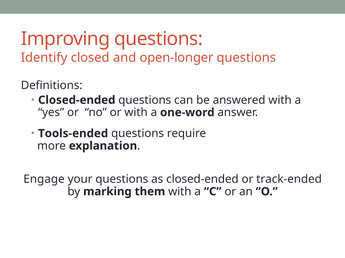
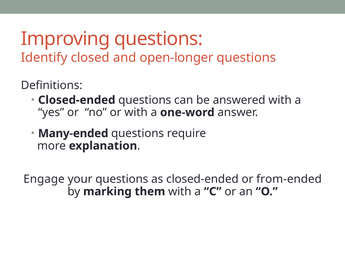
Tools-ended: Tools-ended -> Many-ended (73, 134)
track-ended: track-ended -> from-ended (289, 180)
